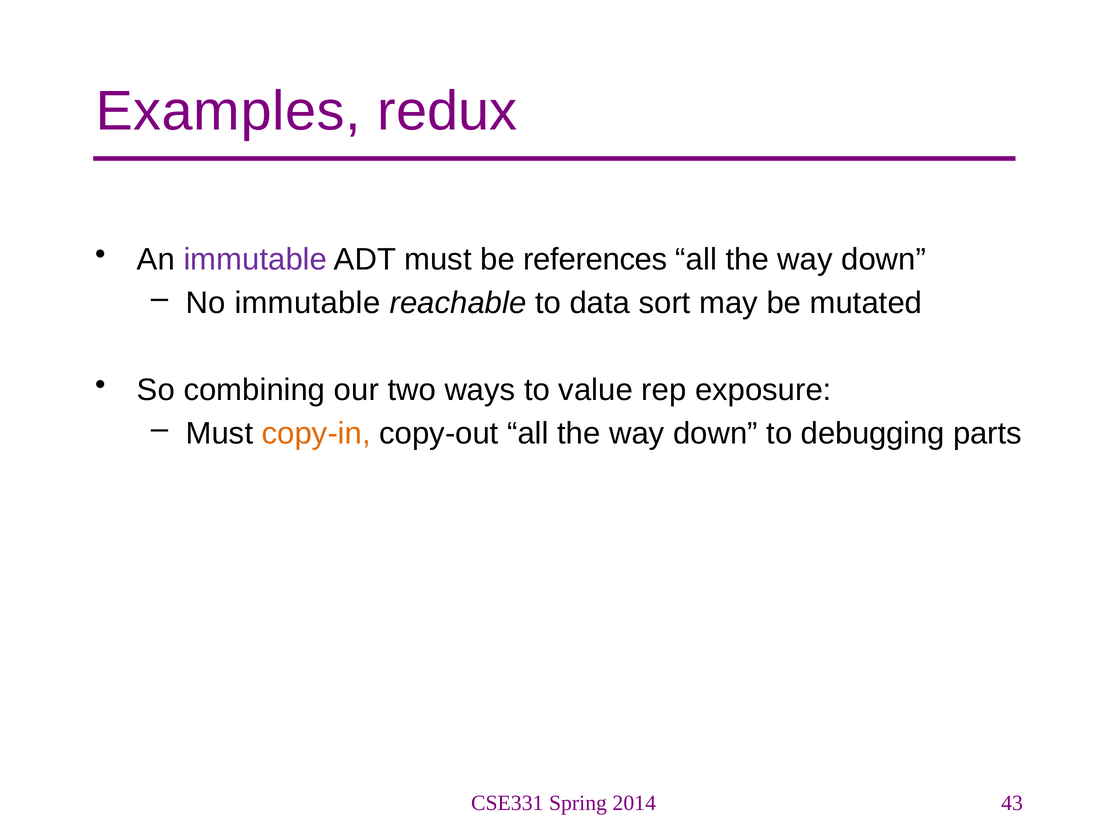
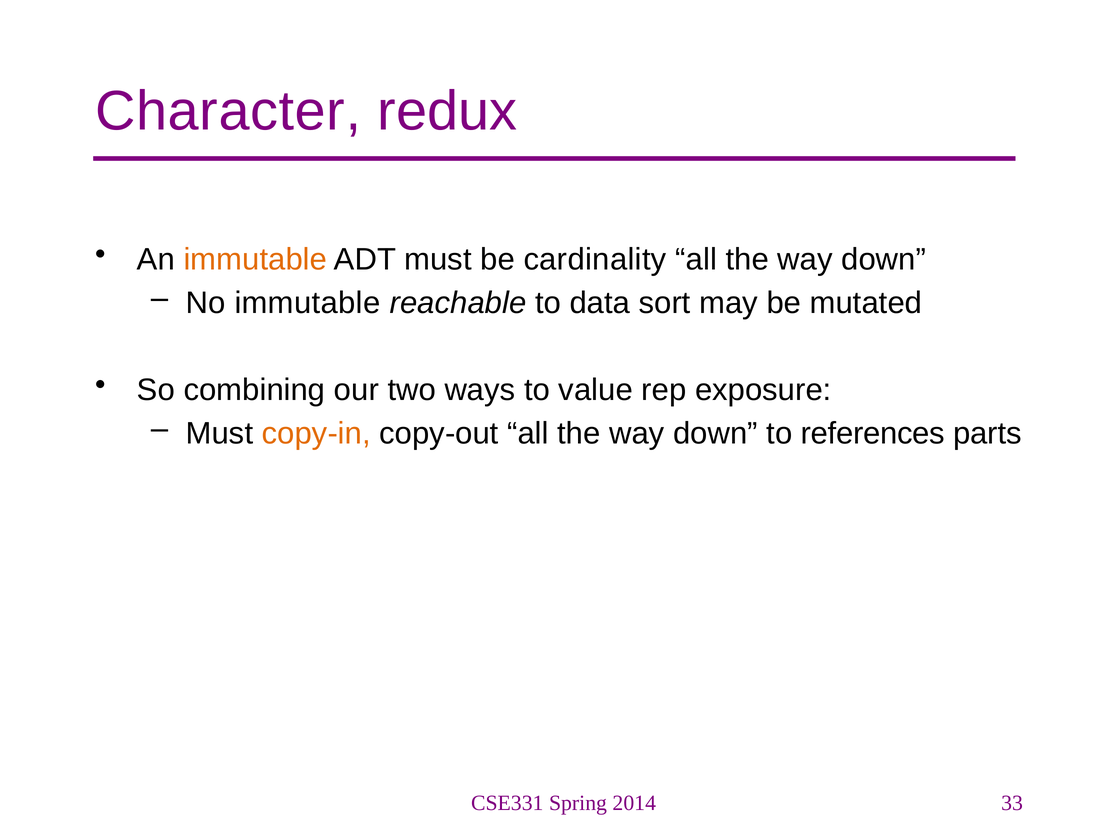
Examples: Examples -> Character (228, 111)
immutable colour: purple -> orange (255, 259)
references: references -> cardinality (595, 259)
debugging: debugging -> references (873, 433)
43: 43 -> 33 (1012, 803)
